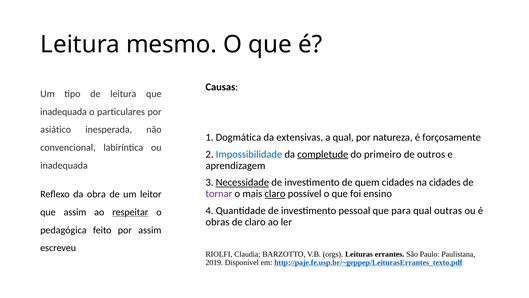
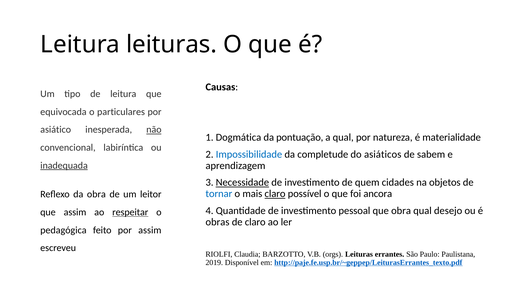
Leitura mesmo: mesmo -> leituras (171, 44)
inadequada: inadequada -> equivocada (63, 112)
não underline: none -> present (154, 129)
extensivas: extensivas -> pontuação (300, 137)
forçosamente: forçosamente -> materialidade (452, 137)
completude underline: present -> none (323, 154)
primeiro: primeiro -> asiáticos (383, 154)
outros: outros -> sabem (431, 154)
inadequada underline: none -> present (64, 165)
na cidades: cidades -> objetos (445, 182)
tornar colour: purple -> blue (219, 193)
ensino: ensino -> ancora (378, 193)
que para: para -> obra (401, 210)
outras: outras -> desejo (448, 210)
